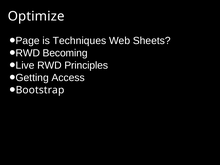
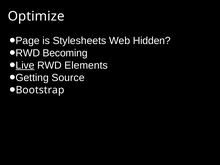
Techniques: Techniques -> Stylesheets (79, 41)
Sheets: Sheets -> Hidden (152, 41)
Live underline: none -> present (25, 65)
Principles: Principles -> Elements (86, 65)
Access: Access -> Source (68, 78)
